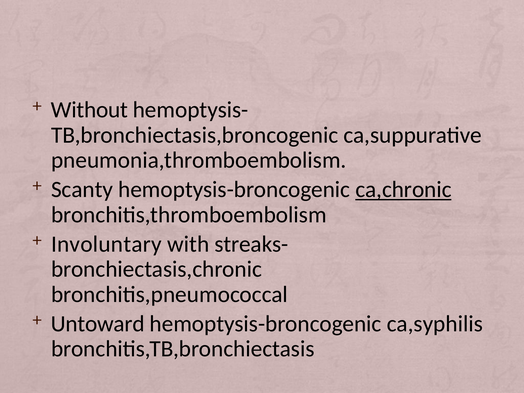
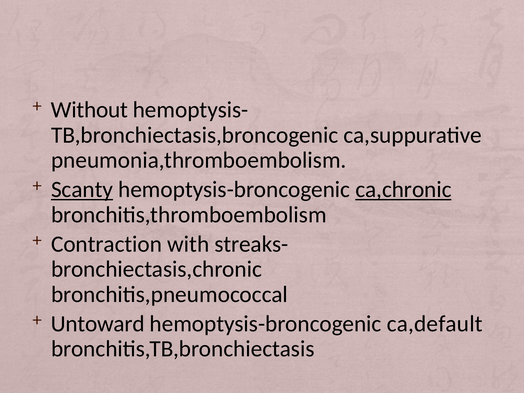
Scanty underline: none -> present (82, 190)
Involuntary: Involuntary -> Contraction (106, 244)
ca,syphilis: ca,syphilis -> ca,default (435, 324)
